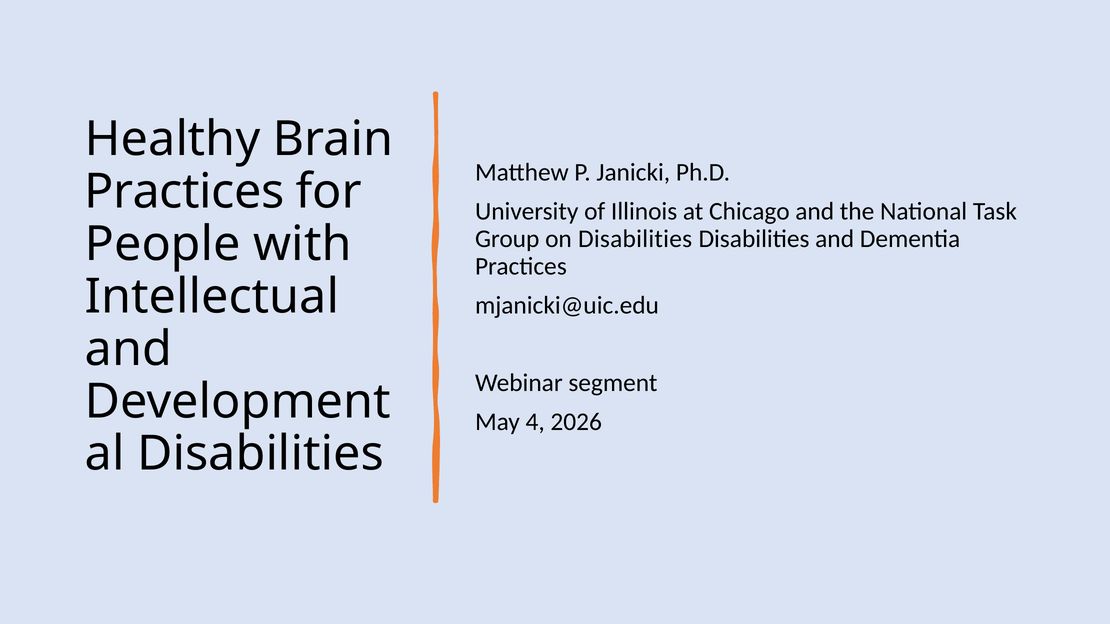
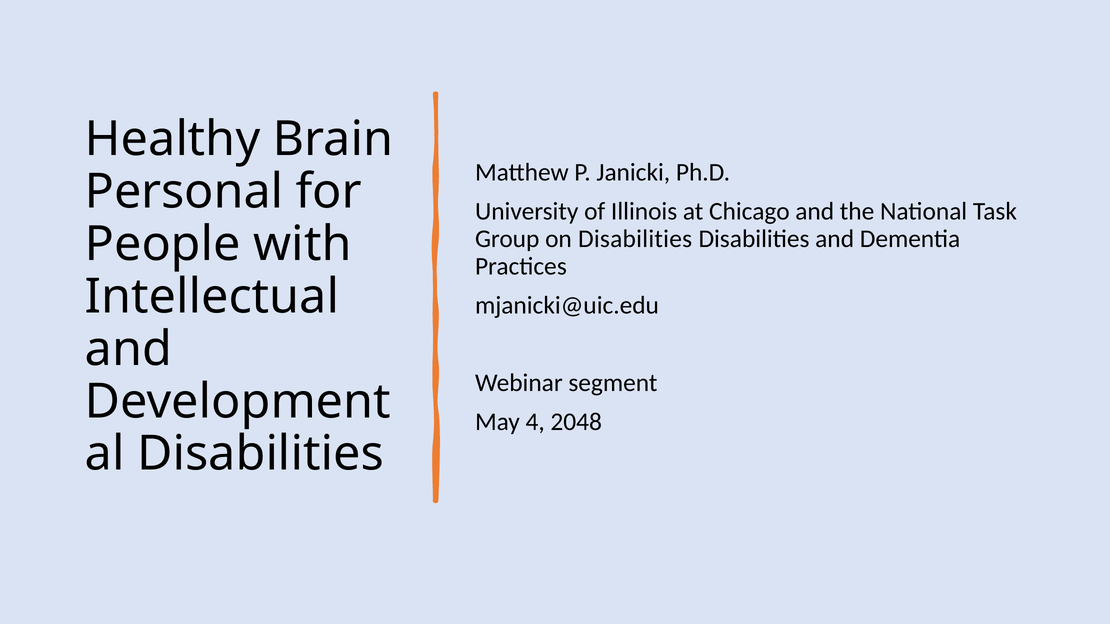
Practices: Practices -> Personal (184, 192)
2026: 2026 -> 2048 (576, 422)
